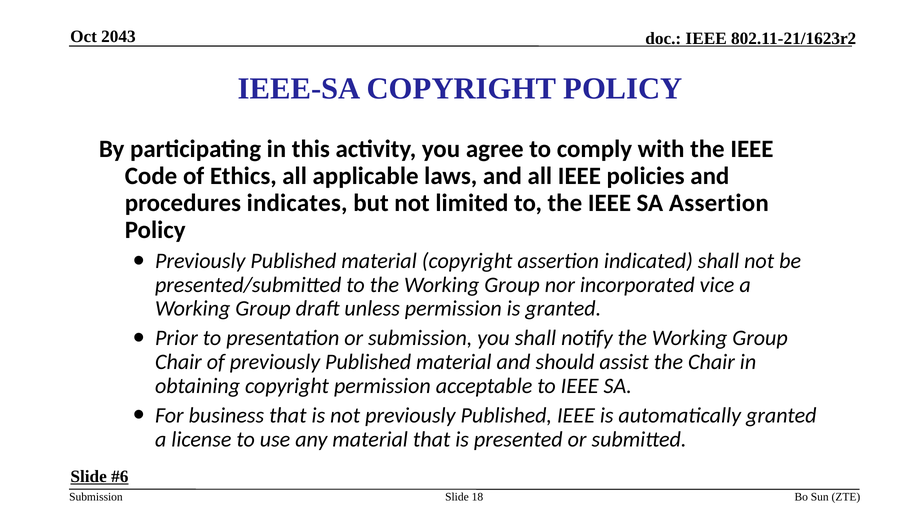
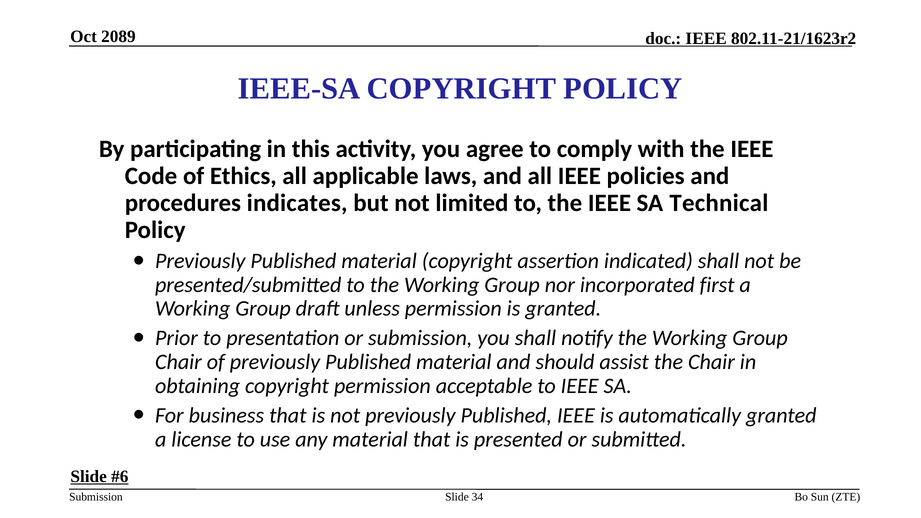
2043: 2043 -> 2089 (118, 37)
SA Assertion: Assertion -> Technical (719, 203)
vice: vice -> first (717, 285)
18: 18 -> 34 (477, 497)
